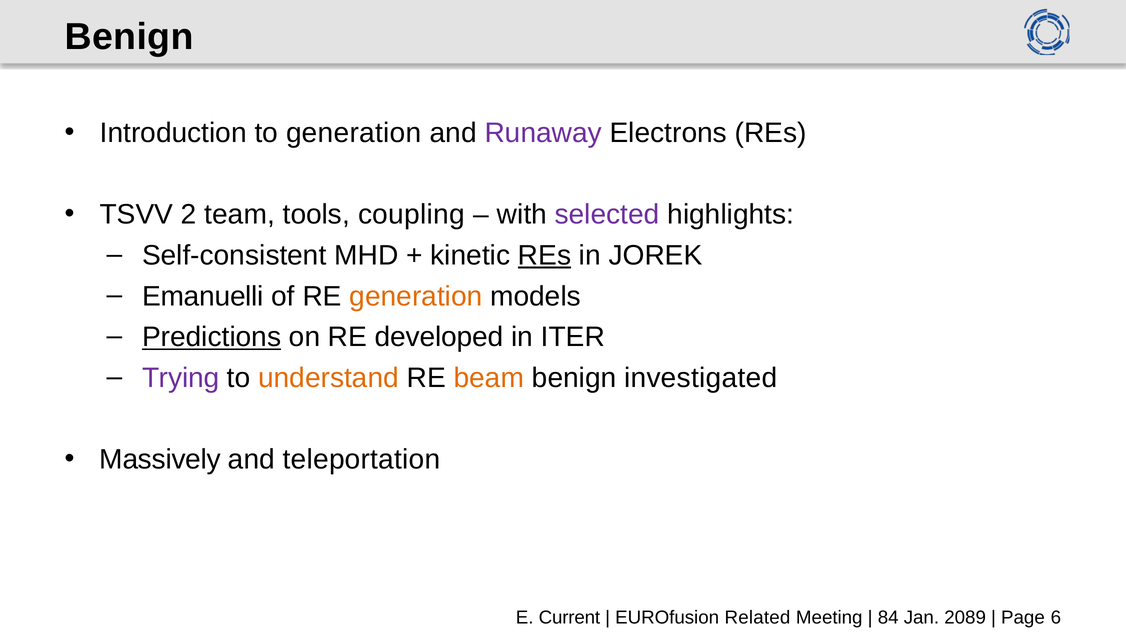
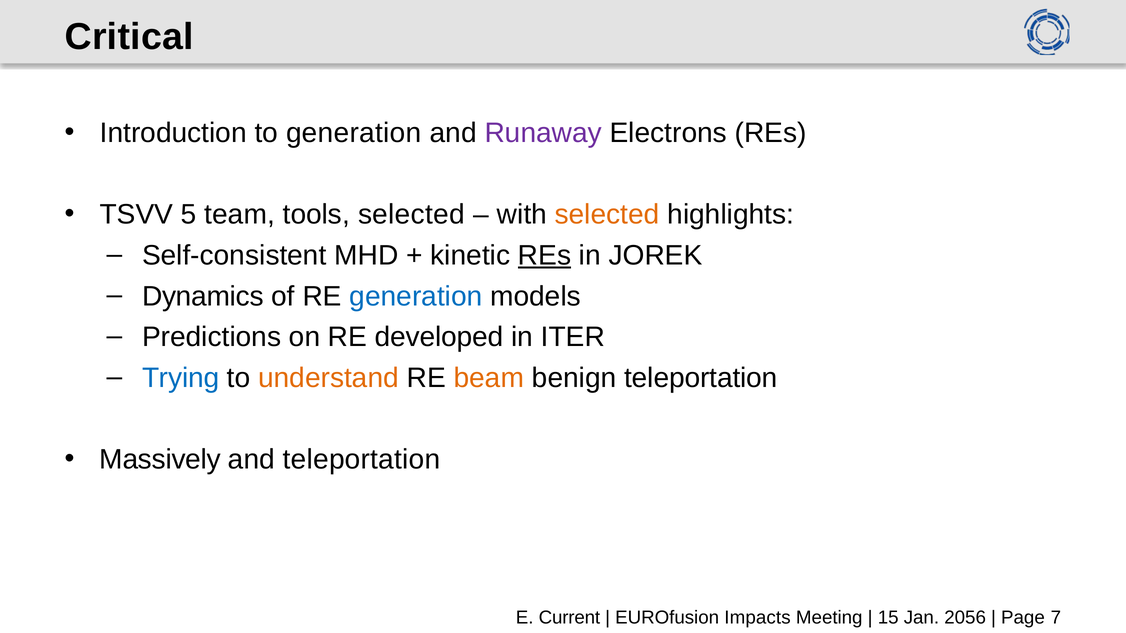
Benign: Benign -> Critical (129, 37)
2: 2 -> 5 (189, 215)
tools coupling: coupling -> selected (412, 215)
selected colour: purple -> orange (607, 215)
Emanuelli: Emanuelli -> Dynamics (203, 296)
generation colour: orange -> blue (416, 296)
Predictions underline: present -> none (212, 337)
Trying colour: purple -> blue (181, 378)
benign investigated: investigated -> teleportation (701, 378)
Related: Related -> Impacts (757, 618)
84: 84 -> 15 (888, 618)
2089: 2089 -> 2056 (965, 618)
6: 6 -> 7 (1056, 618)
